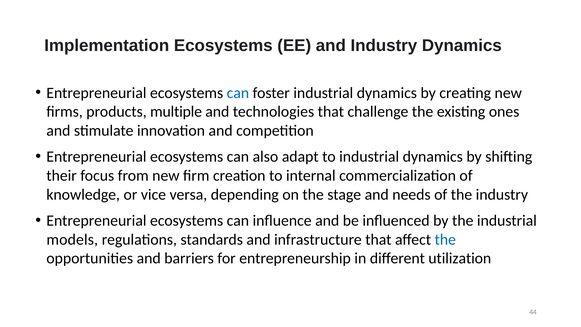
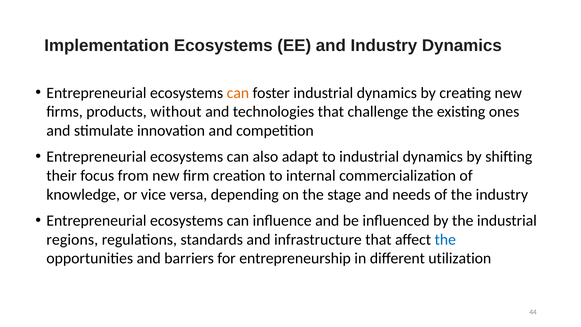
can colour: blue -> orange (238, 93)
multiple: multiple -> without (176, 112)
models: models -> regions (72, 239)
